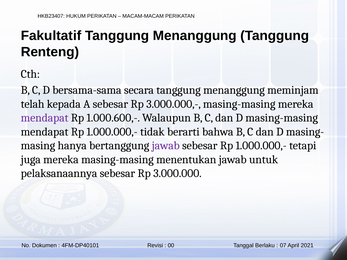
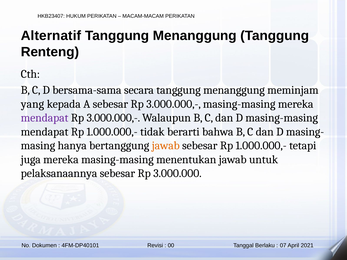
Fakultatif: Fakultatif -> Alternatif (51, 36)
telah: telah -> yang (32, 104)
1.000.600,-: 1.000.600,- -> 3.000.000,- (113, 118)
jawab colour: purple -> orange (166, 146)
